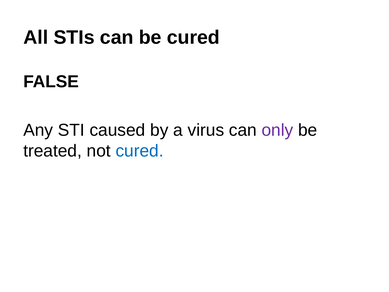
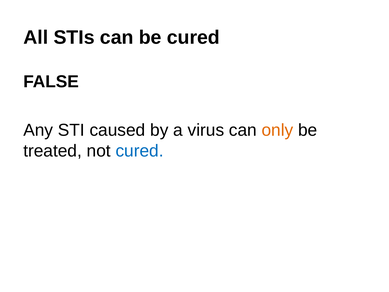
only colour: purple -> orange (277, 130)
